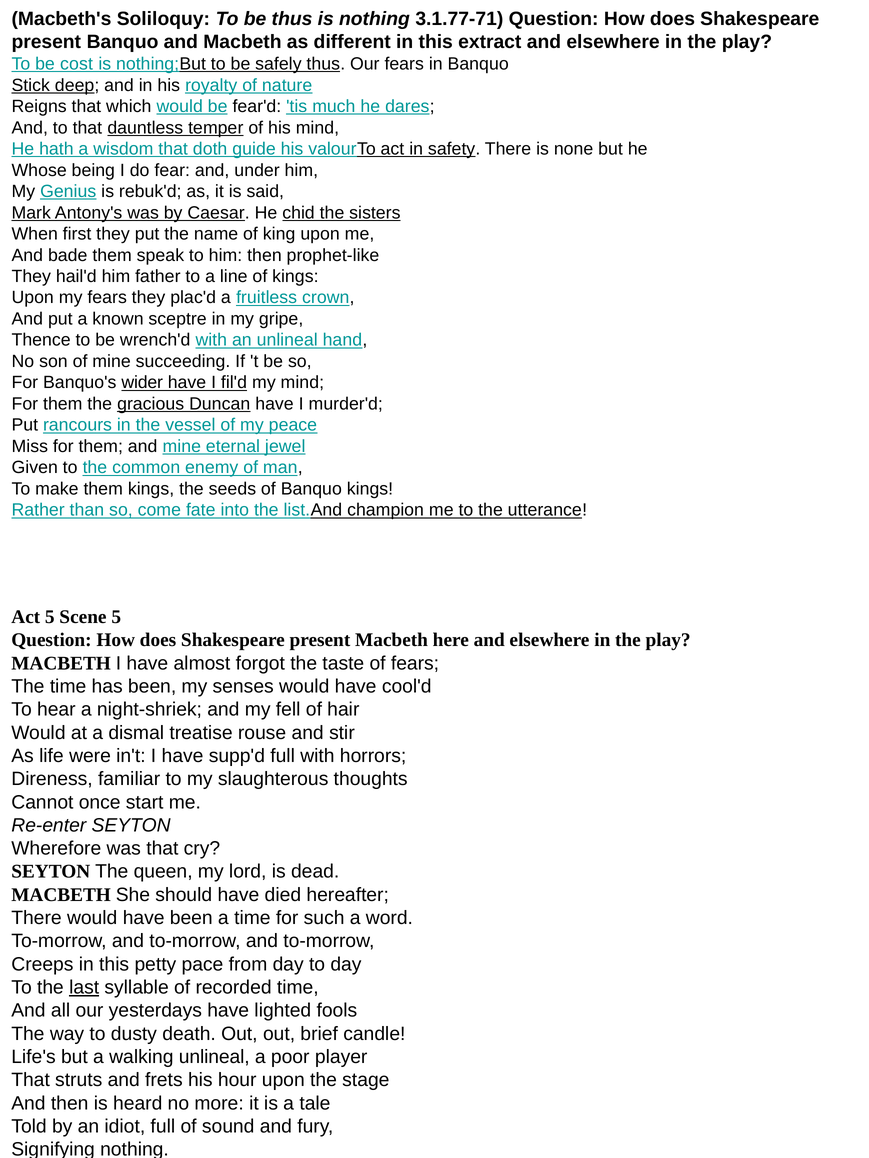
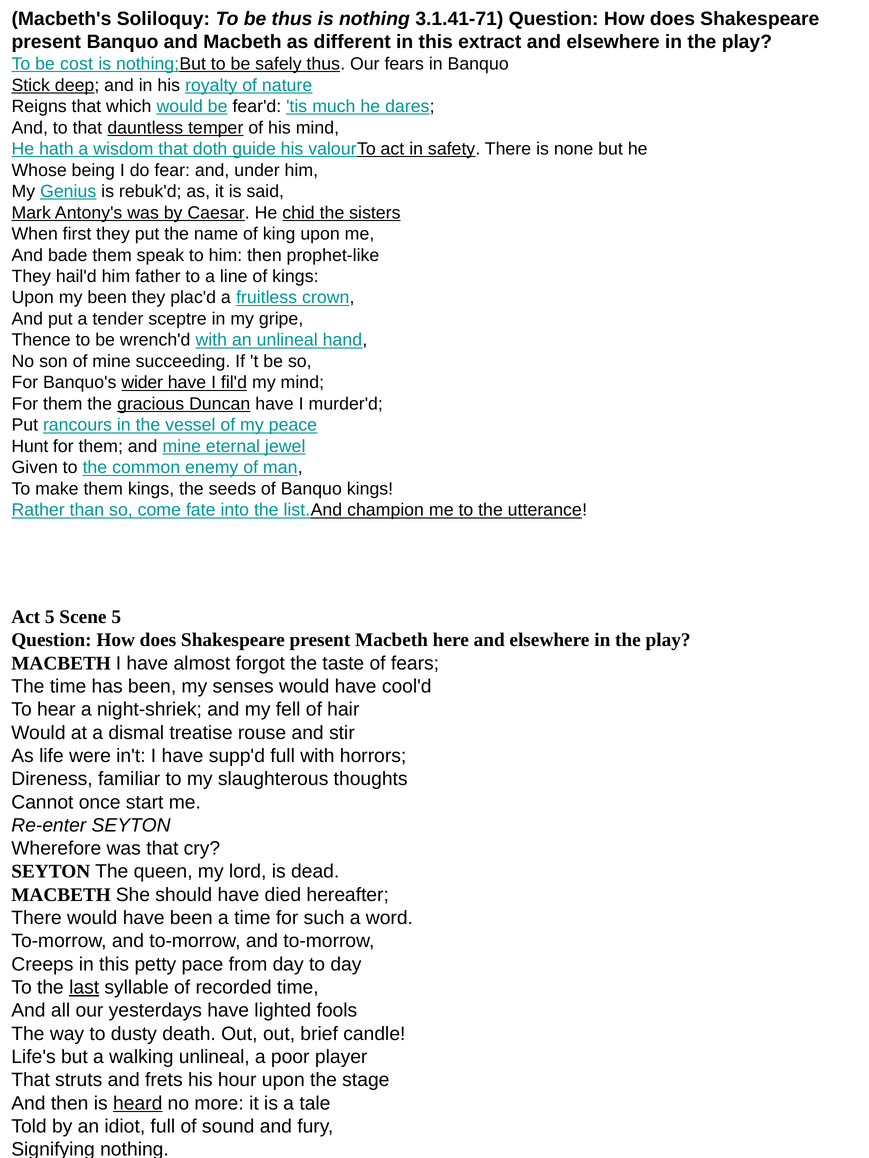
3.1.77-71: 3.1.77-71 -> 3.1.41-71 (459, 19)
my fears: fears -> been (107, 298)
known: known -> tender (118, 319)
Miss: Miss -> Hunt (30, 447)
heard underline: none -> present (138, 1104)
